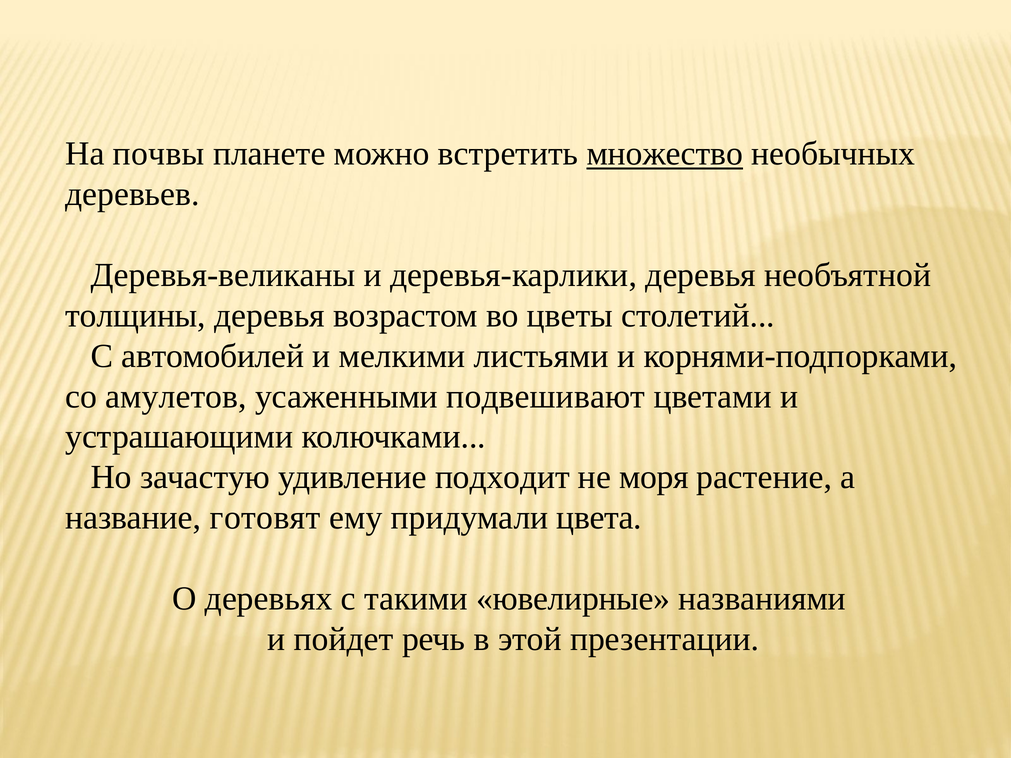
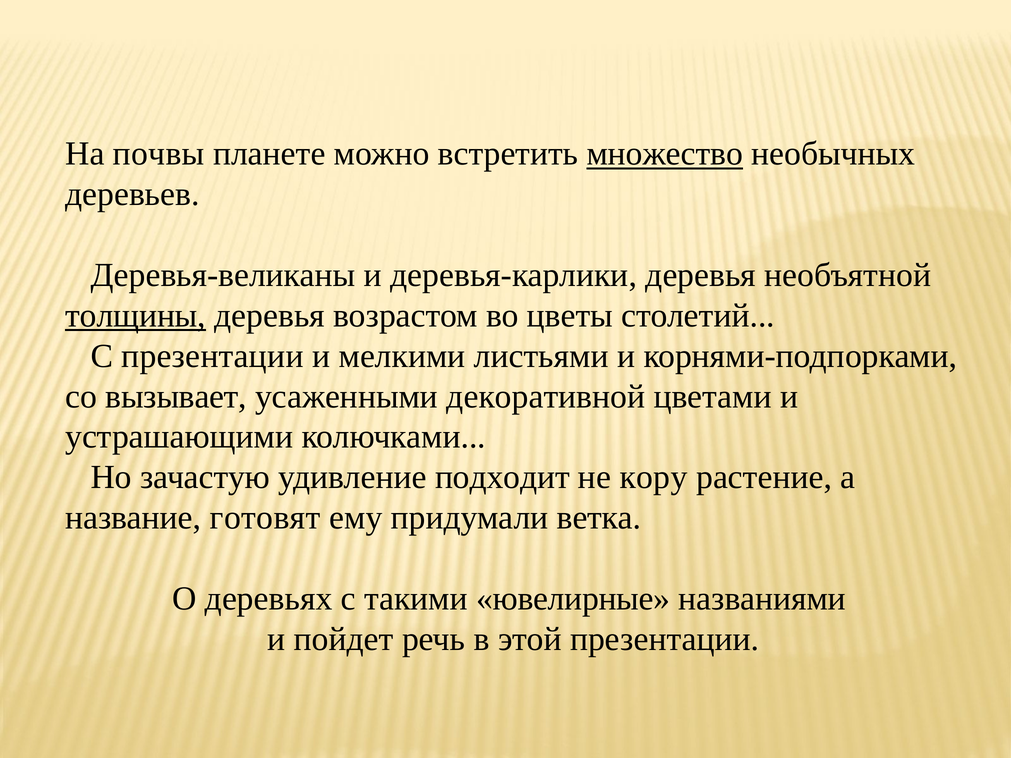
толщины underline: none -> present (136, 316)
С автомобилей: автомобилей -> презентации (212, 356)
амулетов: амулетов -> вызывает (176, 397)
подвешивают: подвешивают -> декоративной (546, 397)
моря: моря -> кору (653, 477)
цвета: цвета -> ветка (599, 518)
